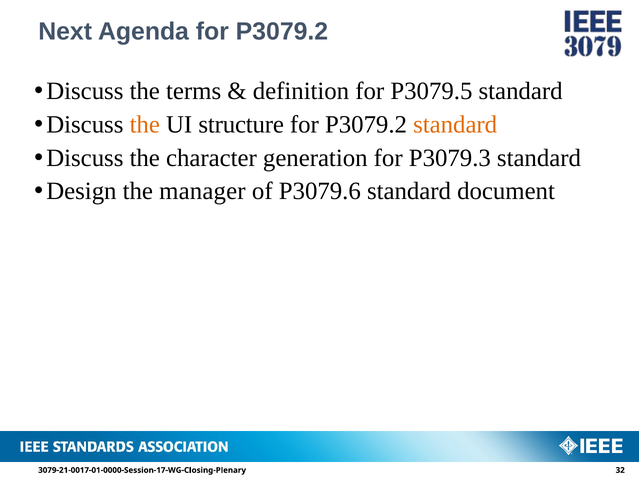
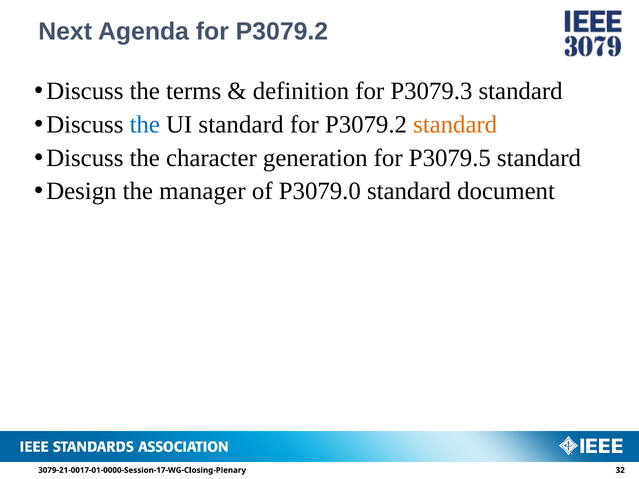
P3079.5: P3079.5 -> P3079.3 (431, 91)
the colour: orange -> blue (145, 124)
UI structure: structure -> standard (241, 124)
P3079.3: P3079.3 -> P3079.5 (450, 158)
P3079.6: P3079.6 -> P3079.0 (320, 191)
